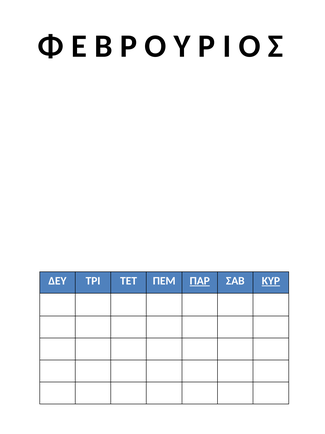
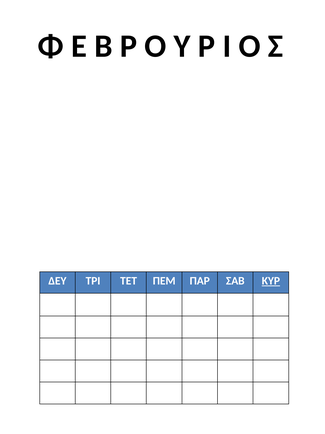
ΠΑΡ underline: present -> none (200, 280)
